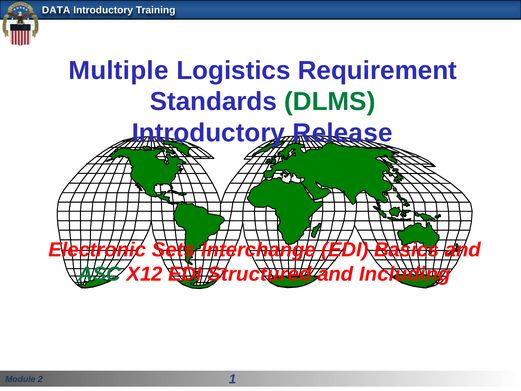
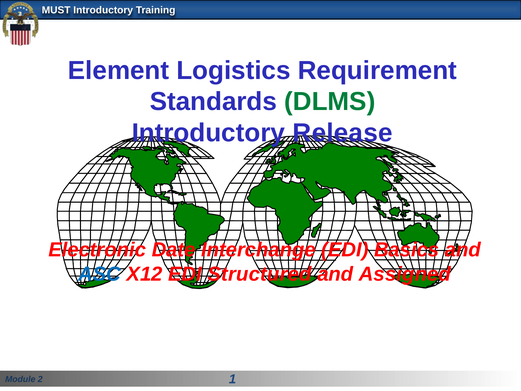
DATA: DATA -> MUST (56, 10)
Multiple: Multiple -> Element (119, 70)
Sets: Sets -> Date (174, 250)
ASC colour: green -> blue (100, 274)
Including: Including -> Assigned (405, 274)
